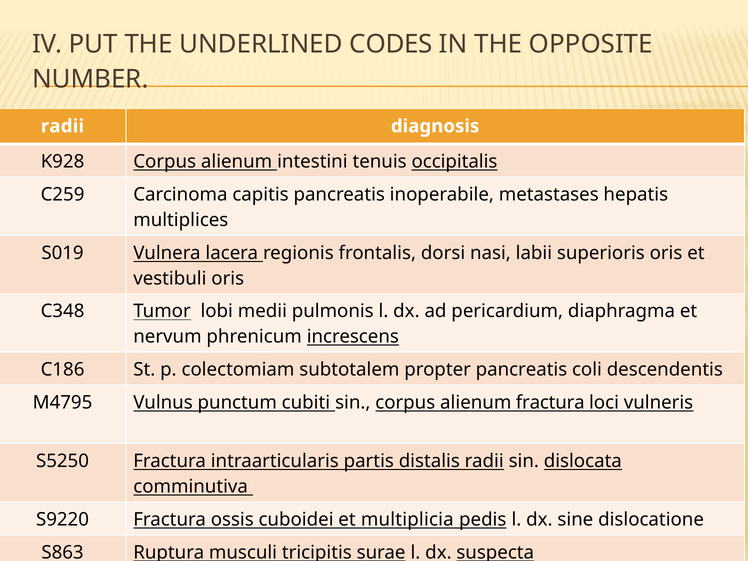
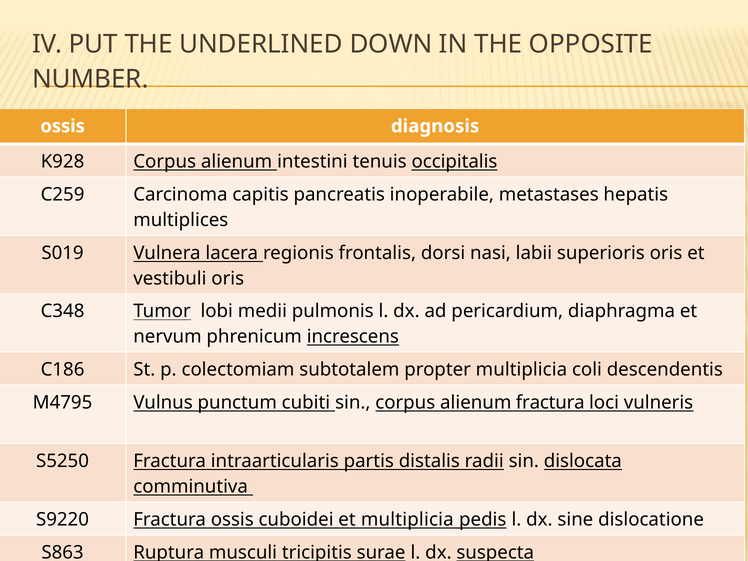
CODES: CODES -> DOWN (391, 44)
radii: radii -> ossis (63, 126)
propter pancreatis: pancreatis -> multiplicia (521, 370)
